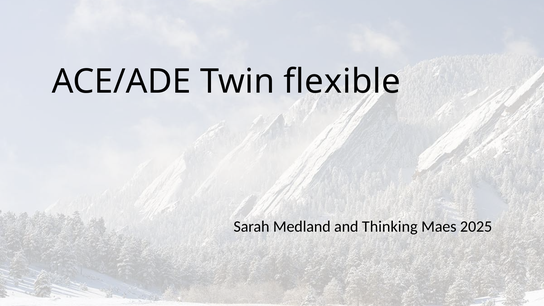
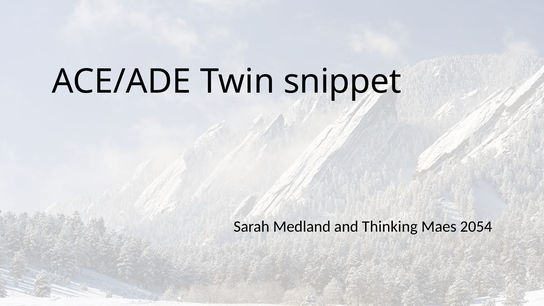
flexible: flexible -> snippet (342, 82)
2025: 2025 -> 2054 (476, 227)
